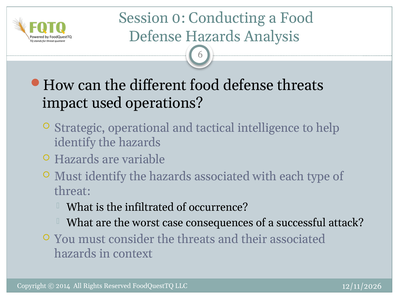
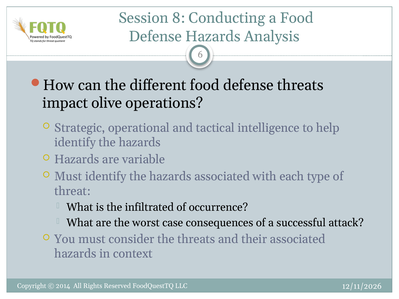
0: 0 -> 8 (179, 18)
used: used -> olive (107, 103)
